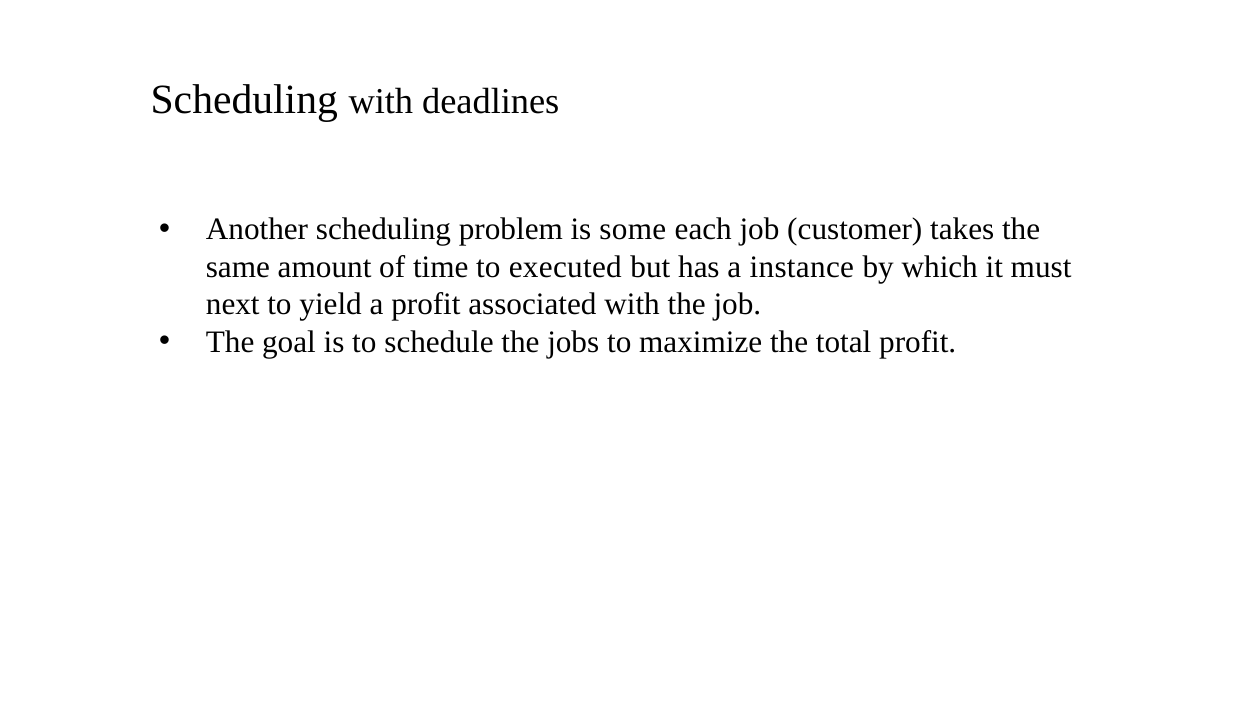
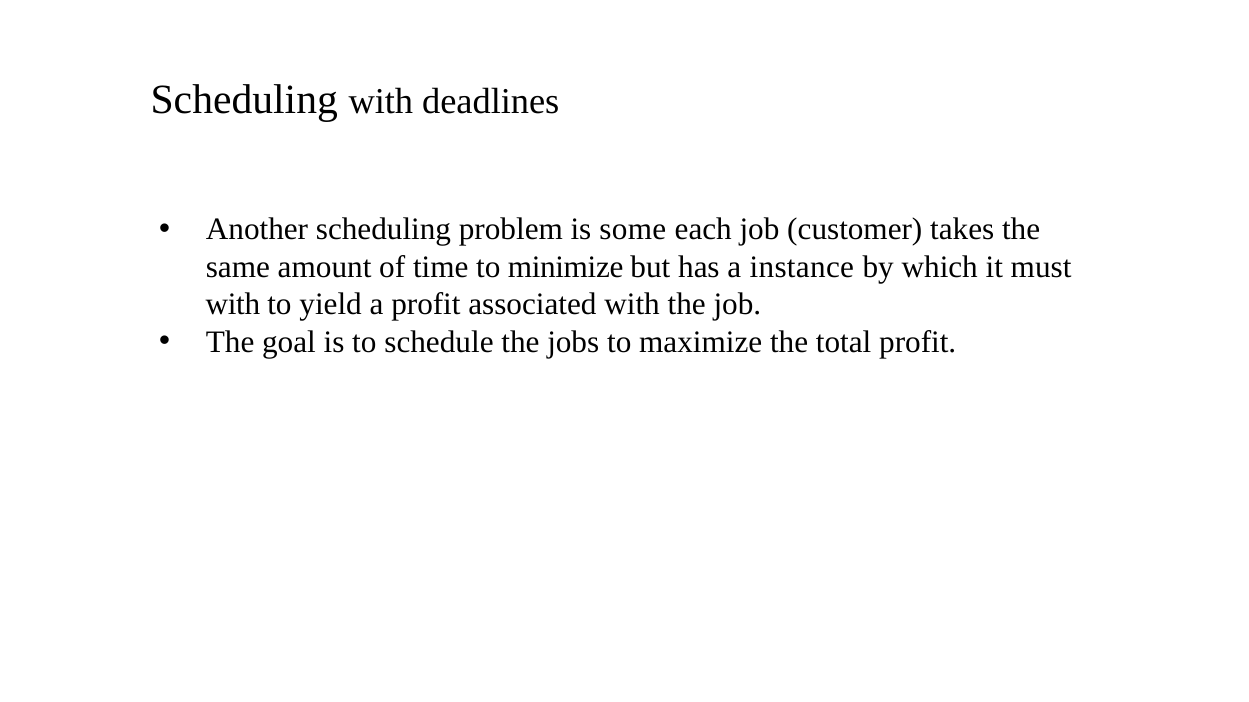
executed: executed -> minimize (566, 267)
next: next -> with (233, 305)
